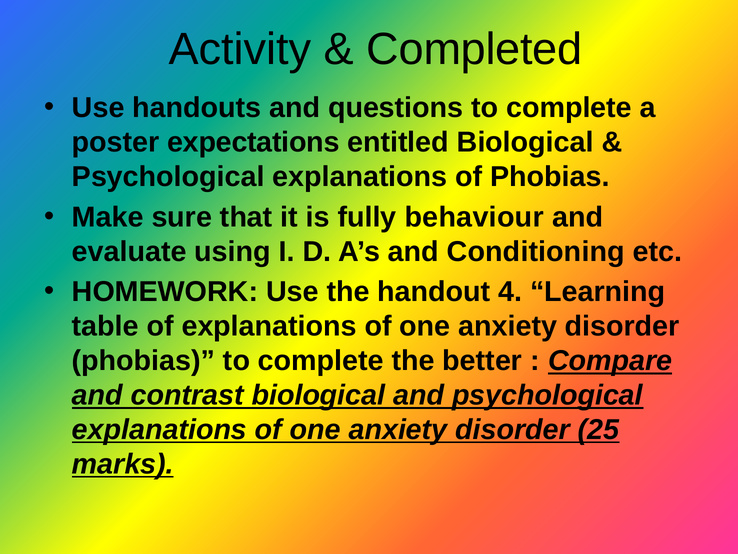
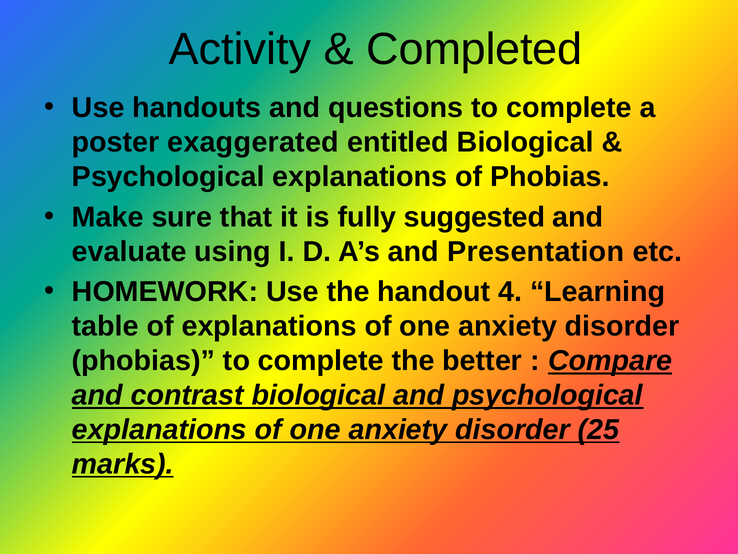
expectations: expectations -> exaggerated (253, 142)
behaviour: behaviour -> suggested (474, 217)
Conditioning: Conditioning -> Presentation (536, 251)
